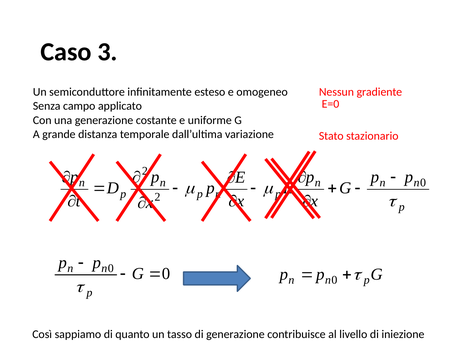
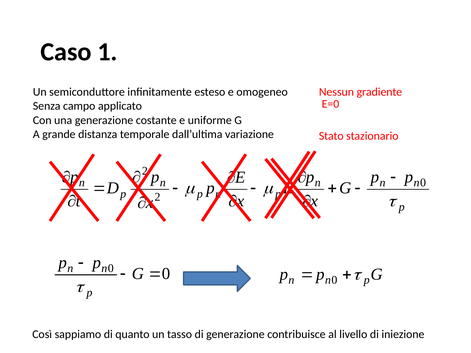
3: 3 -> 1 (108, 52)
